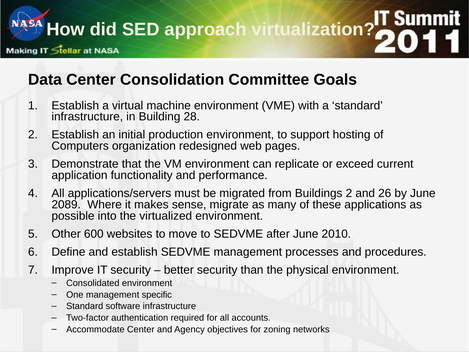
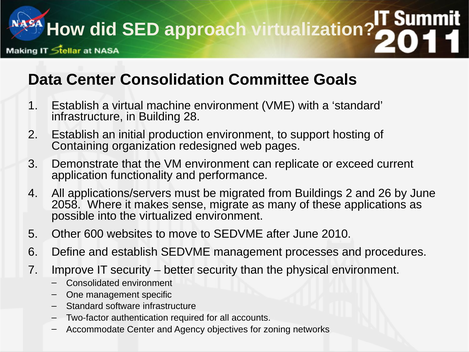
Computers: Computers -> Containing (80, 146)
2089: 2089 -> 2058 (66, 205)
